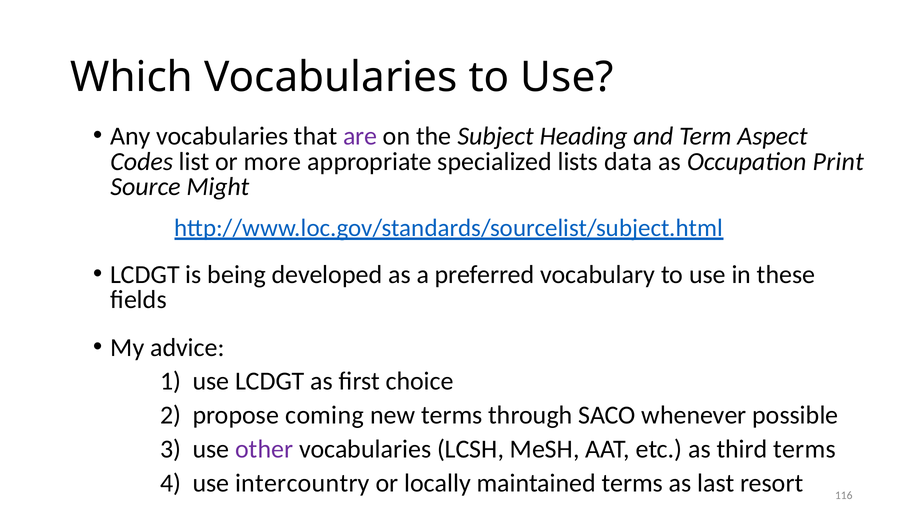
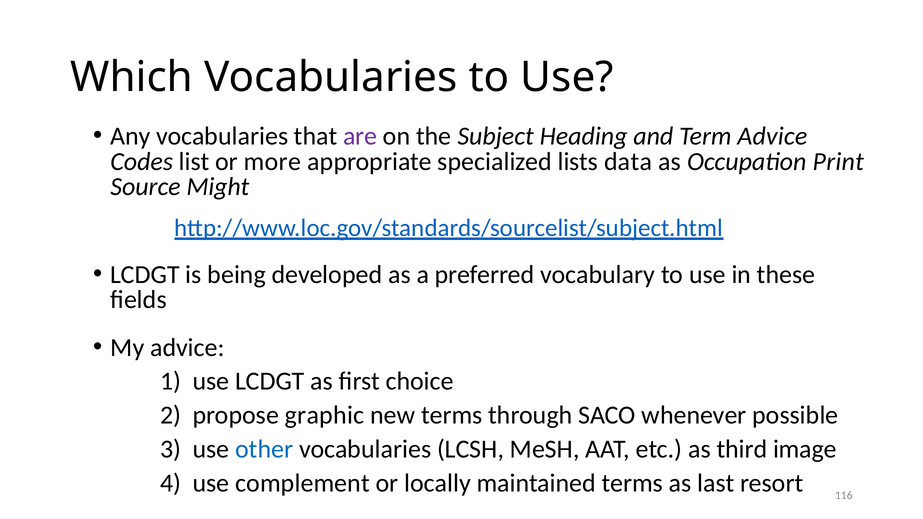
Term Aspect: Aspect -> Advice (772, 136)
coming: coming -> graphic (325, 415)
other colour: purple -> blue (264, 449)
third terms: terms -> image (805, 449)
intercountry: intercountry -> complement (303, 483)
